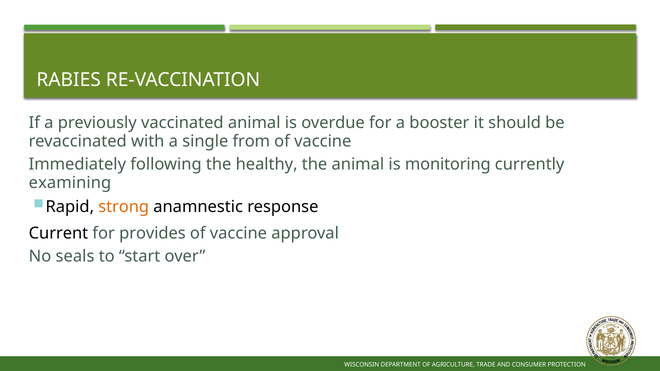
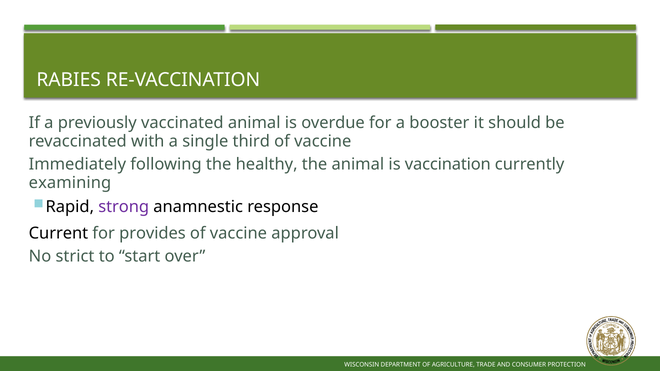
from: from -> third (251, 142)
monitoring: monitoring -> vaccination (448, 164)
strong colour: orange -> purple (124, 207)
seals: seals -> strict (75, 256)
